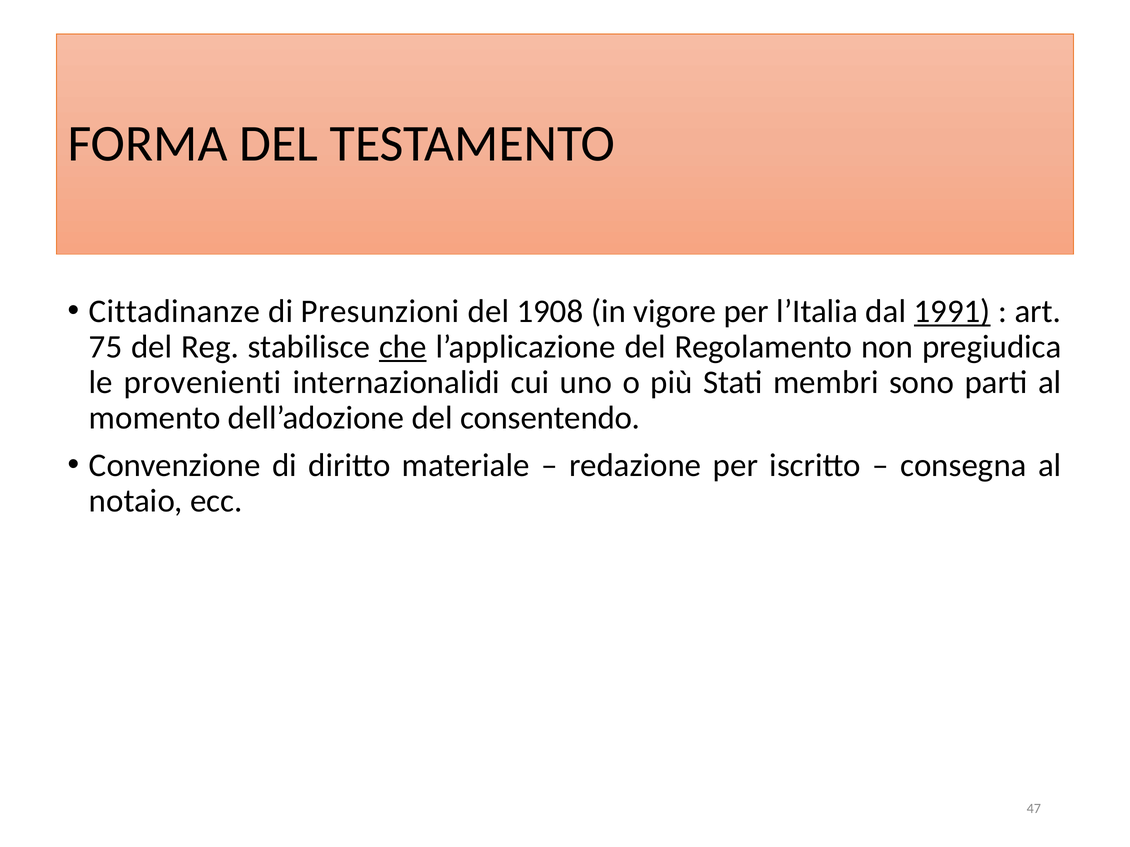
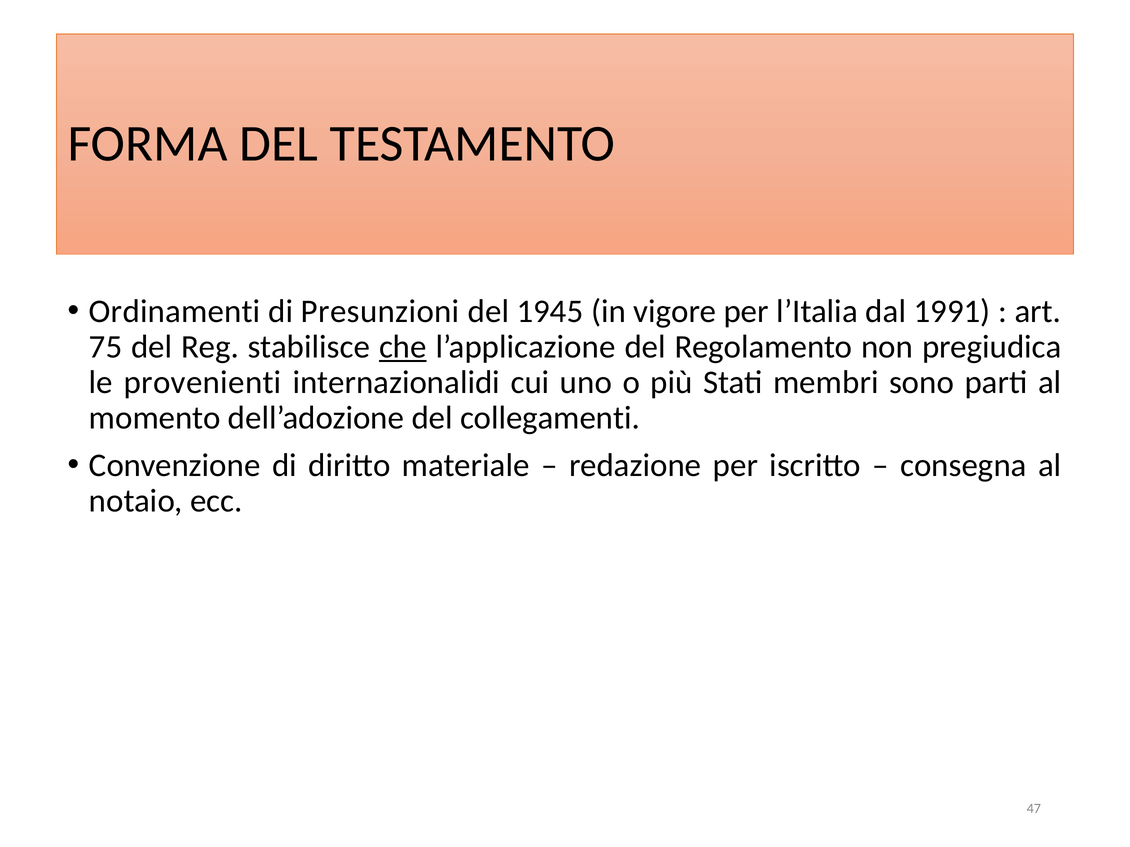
Cittadinanze: Cittadinanze -> Ordinamenti (175, 311)
1908: 1908 -> 1945 (550, 311)
1991 underline: present -> none (952, 311)
consentendo: consentendo -> collegamenti (550, 418)
